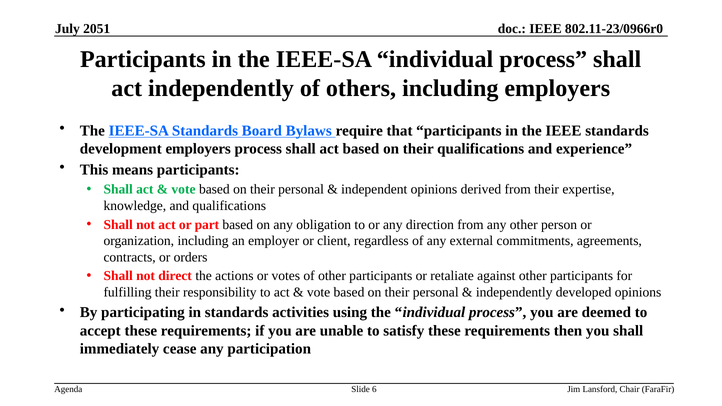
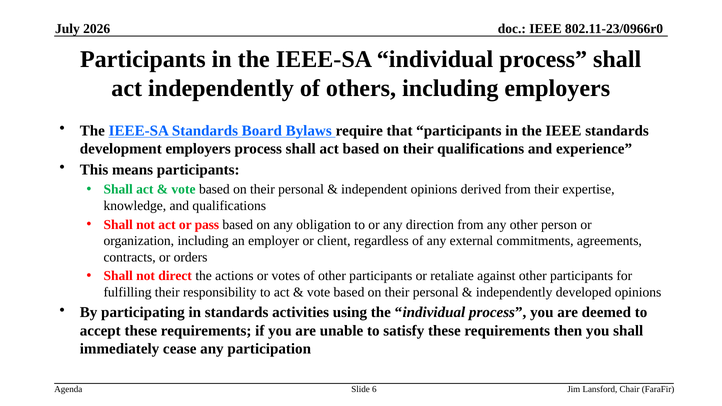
2051: 2051 -> 2026 (97, 29)
part: part -> pass (207, 225)
